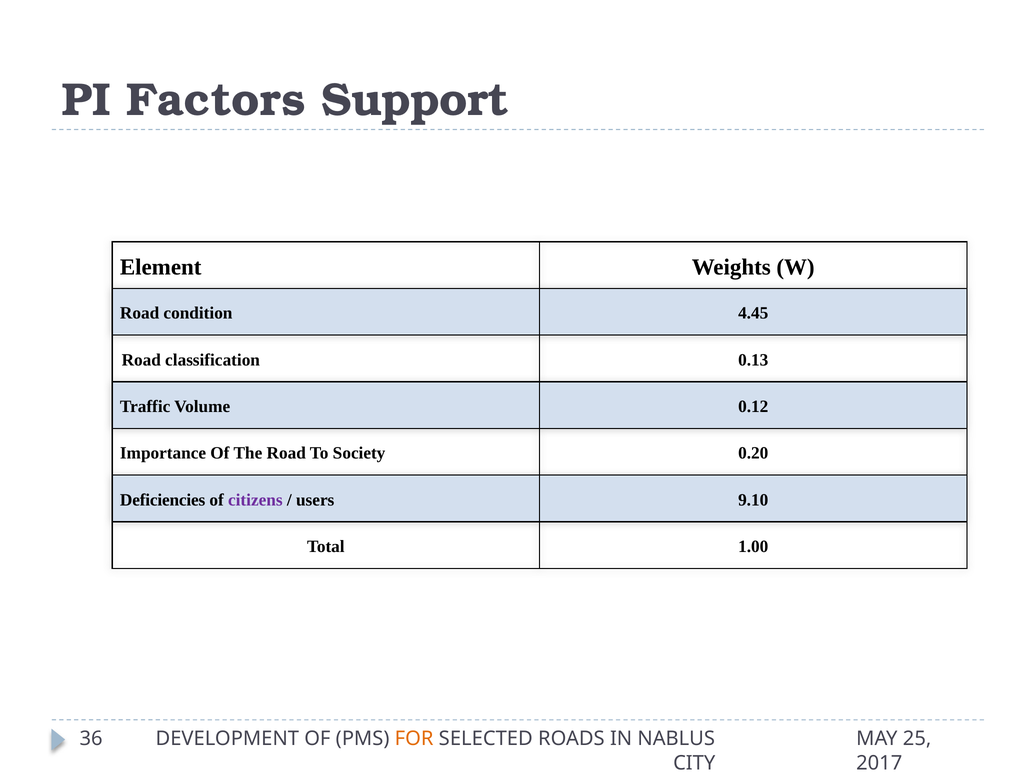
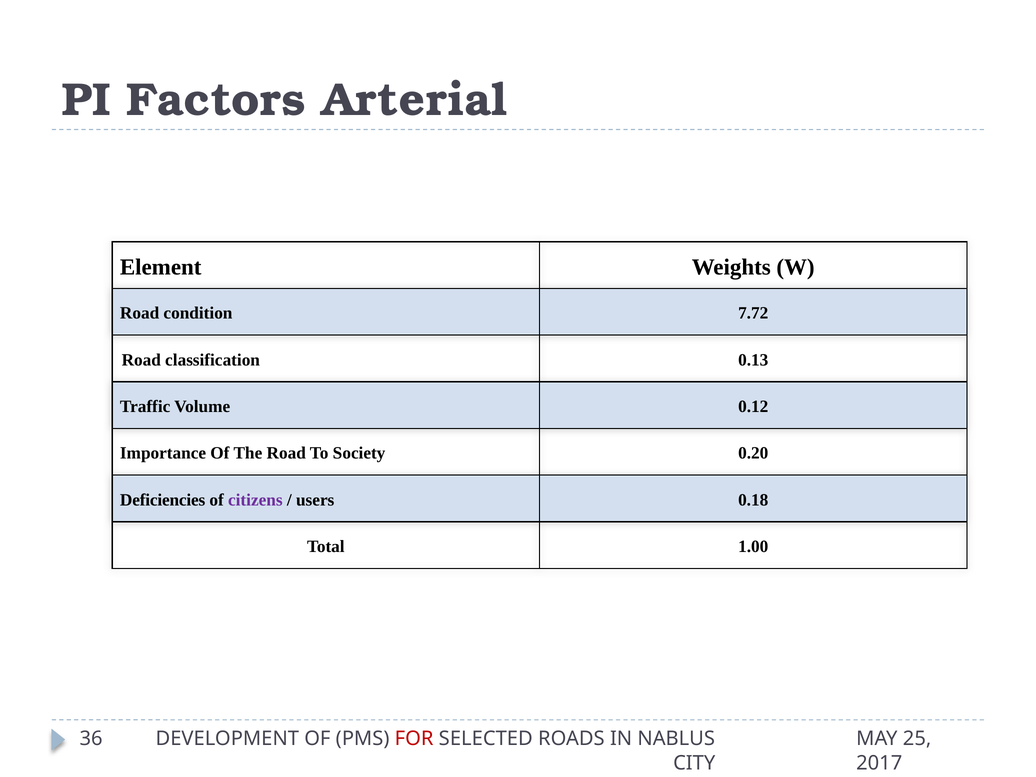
Support: Support -> Arterial (415, 100)
4.45: 4.45 -> 7.72 (753, 313)
9.10: 9.10 -> 0.18 (753, 500)
FOR colour: orange -> red (414, 739)
